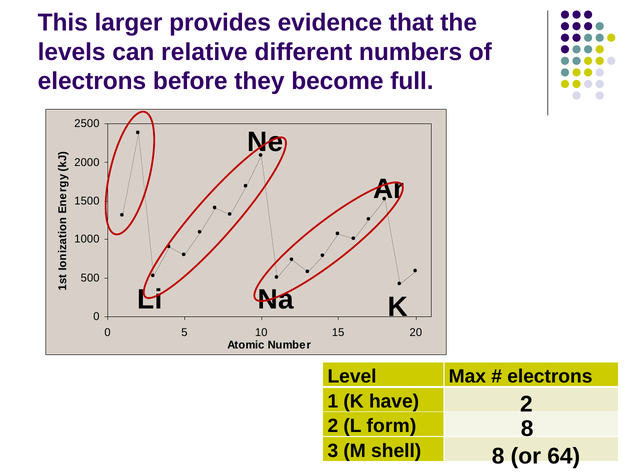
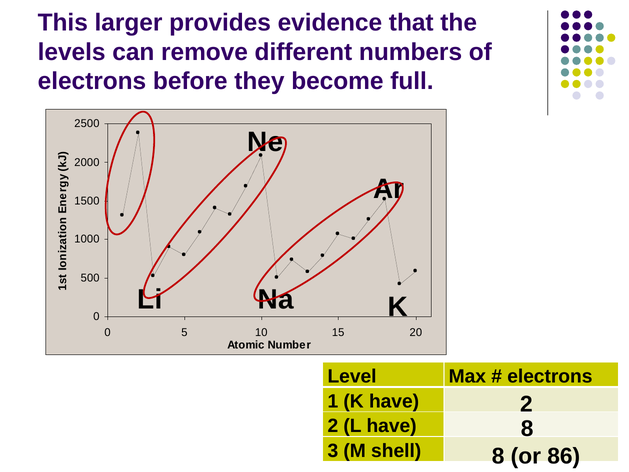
relative: relative -> remove (204, 52)
L form: form -> have (392, 426)
64: 64 -> 86 (564, 456)
